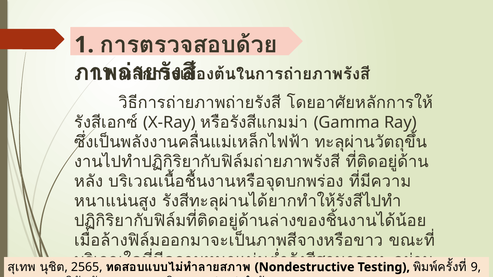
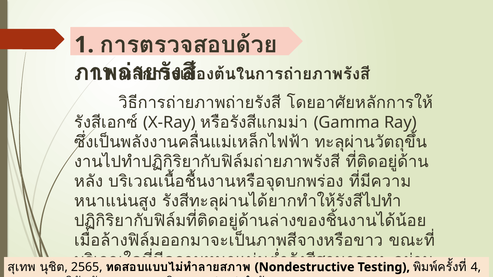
9: 9 -> 4 (476, 267)
